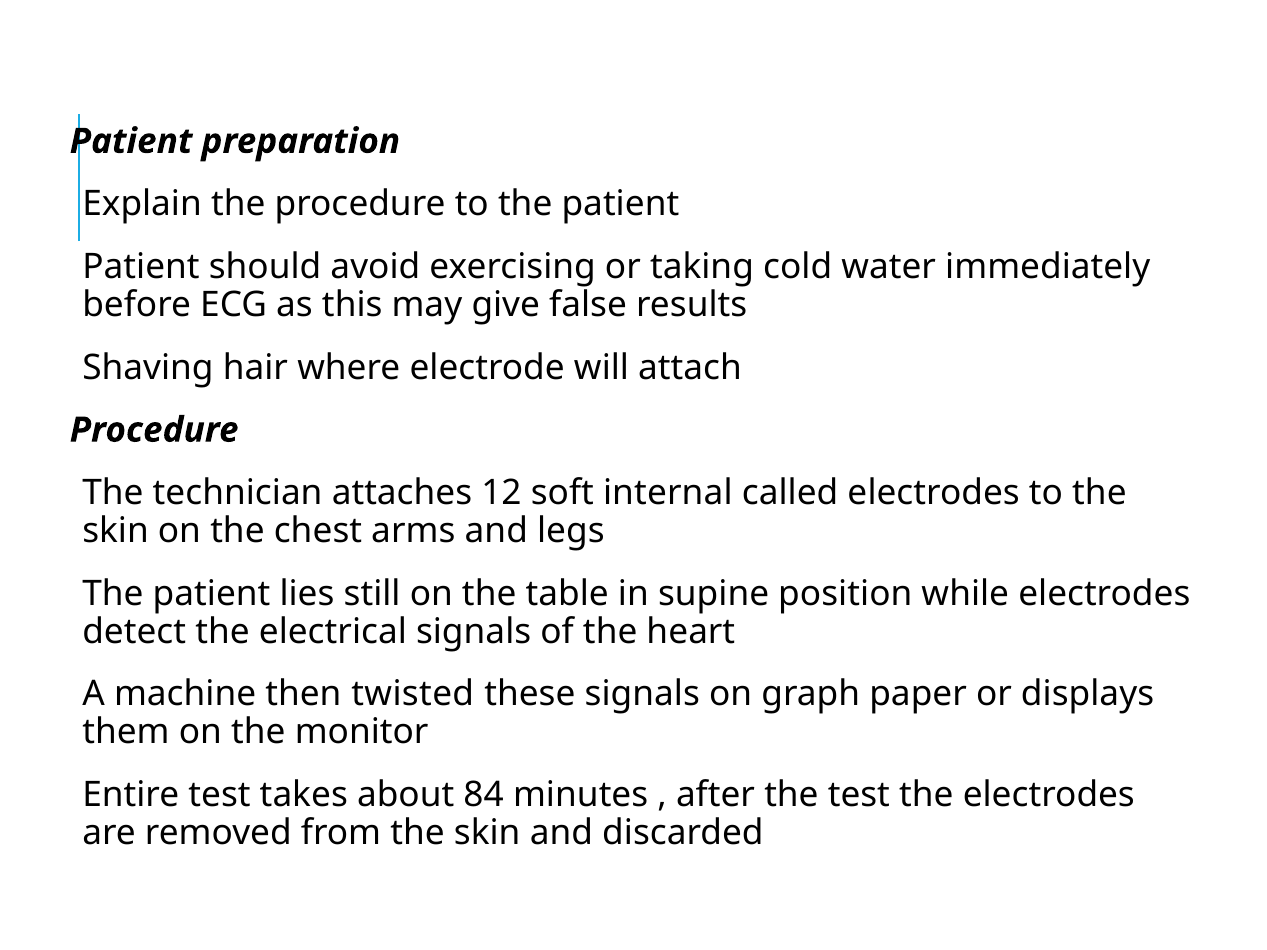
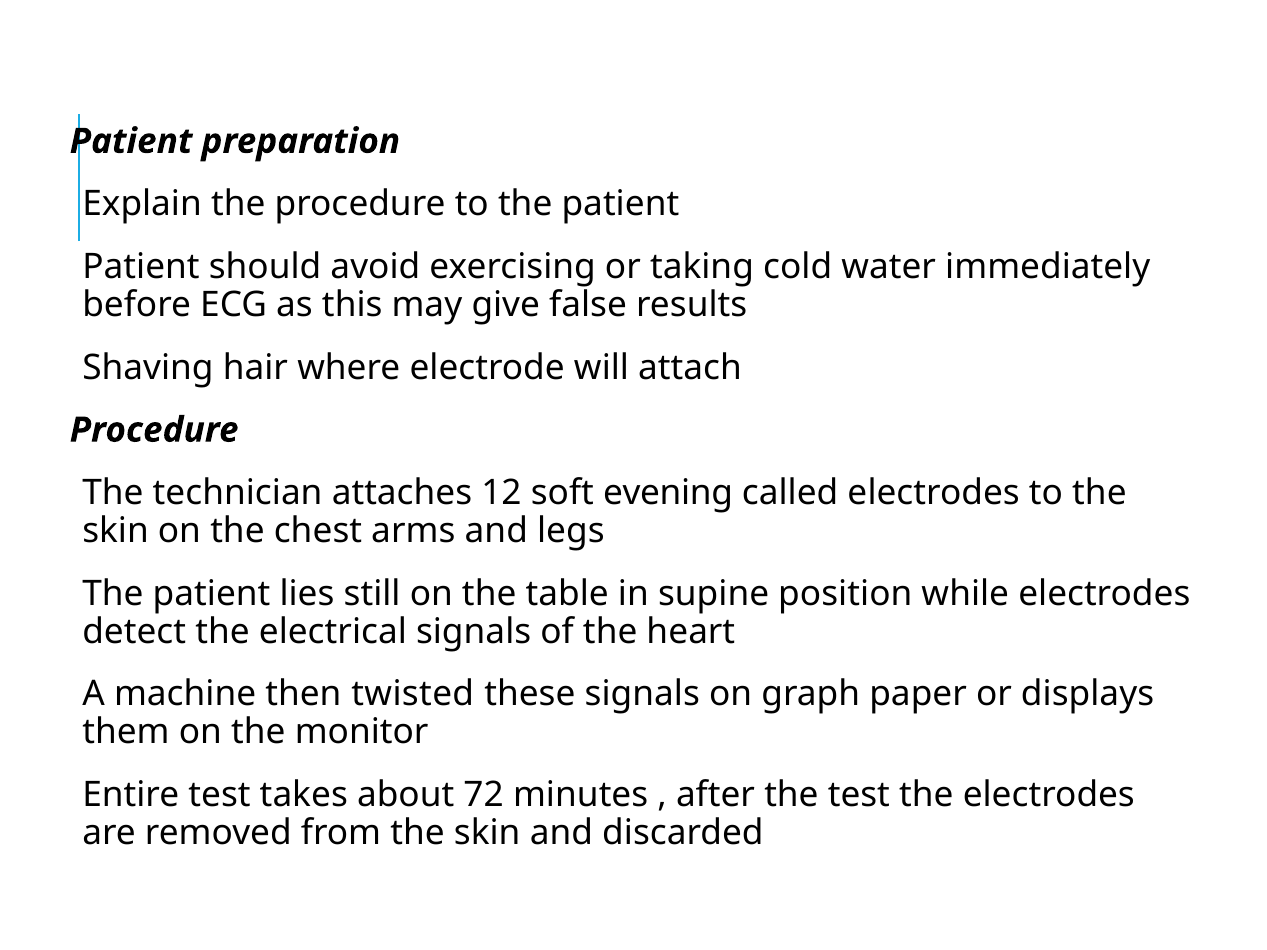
internal: internal -> evening (668, 493)
84: 84 -> 72 (484, 795)
